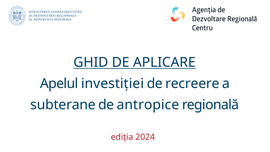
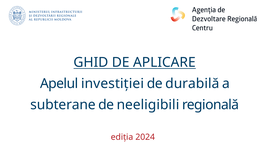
recreere: recreere -> durabilă (192, 83)
antropice: antropice -> neeligibili (148, 105)
